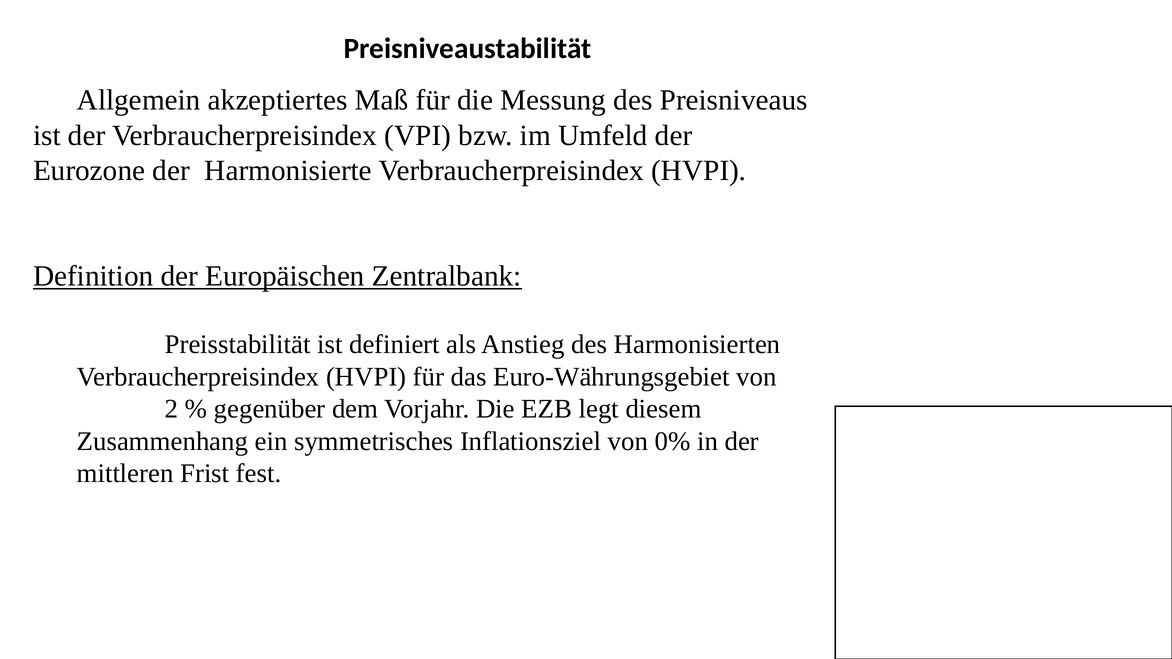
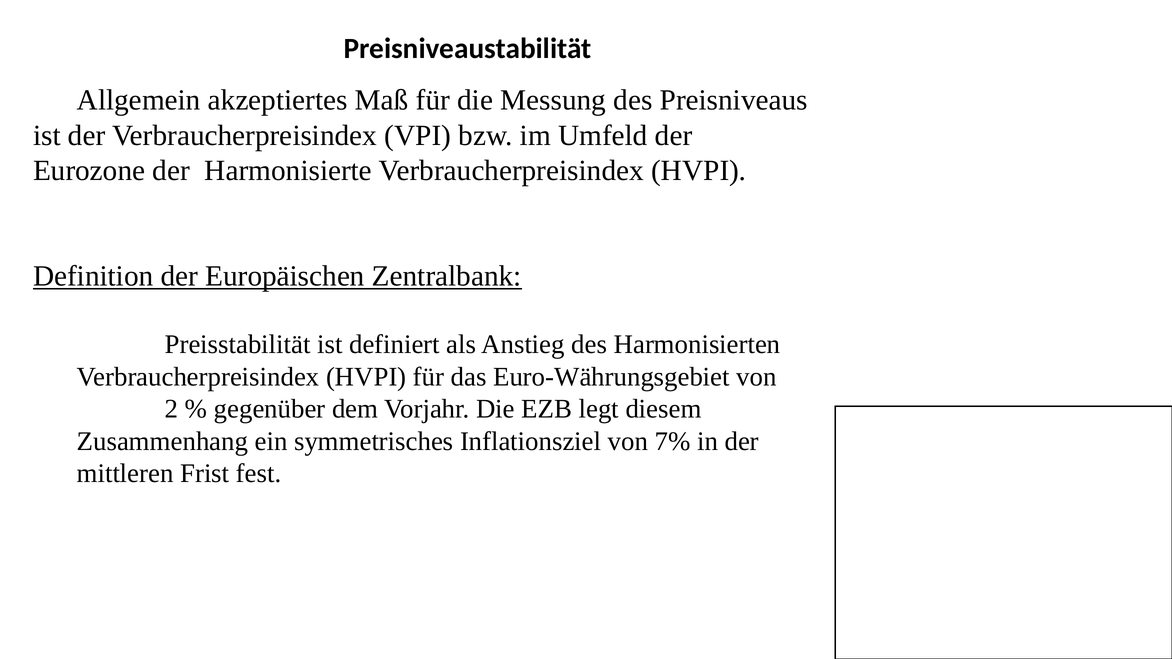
0%: 0% -> 7% (673, 441)
